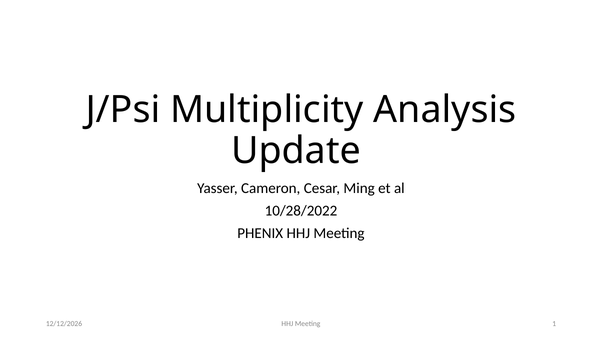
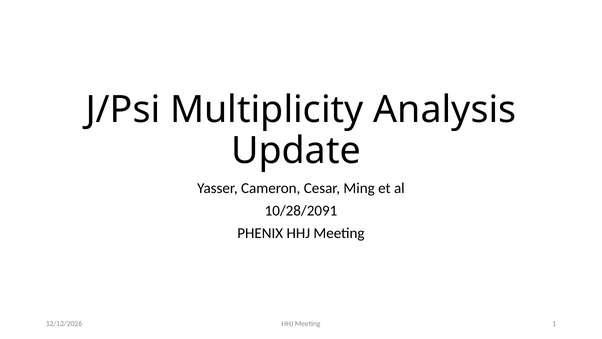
10/28/2022: 10/28/2022 -> 10/28/2091 (301, 211)
